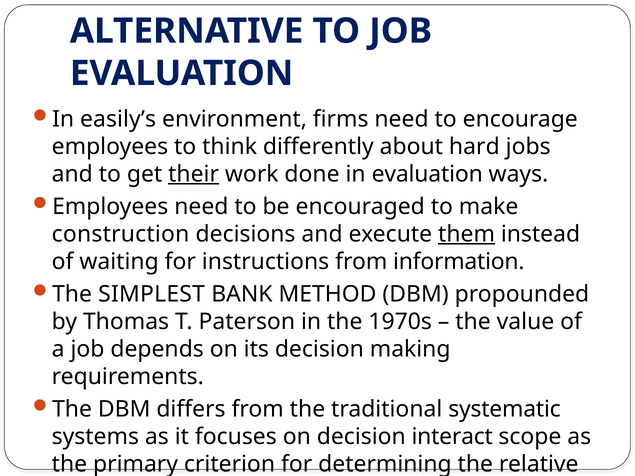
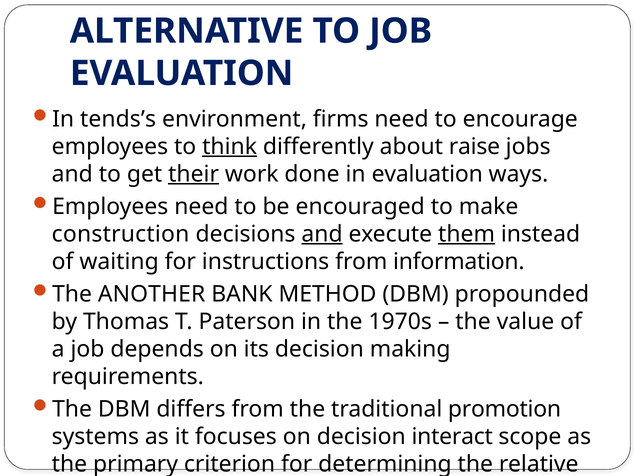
easily’s: easily’s -> tends’s (118, 119)
think underline: none -> present (230, 147)
hard: hard -> raise (474, 147)
and underline: none -> present (322, 234)
SIMPLEST: SIMPLEST -> ANOTHER (152, 294)
systematic: systematic -> promotion (505, 409)
